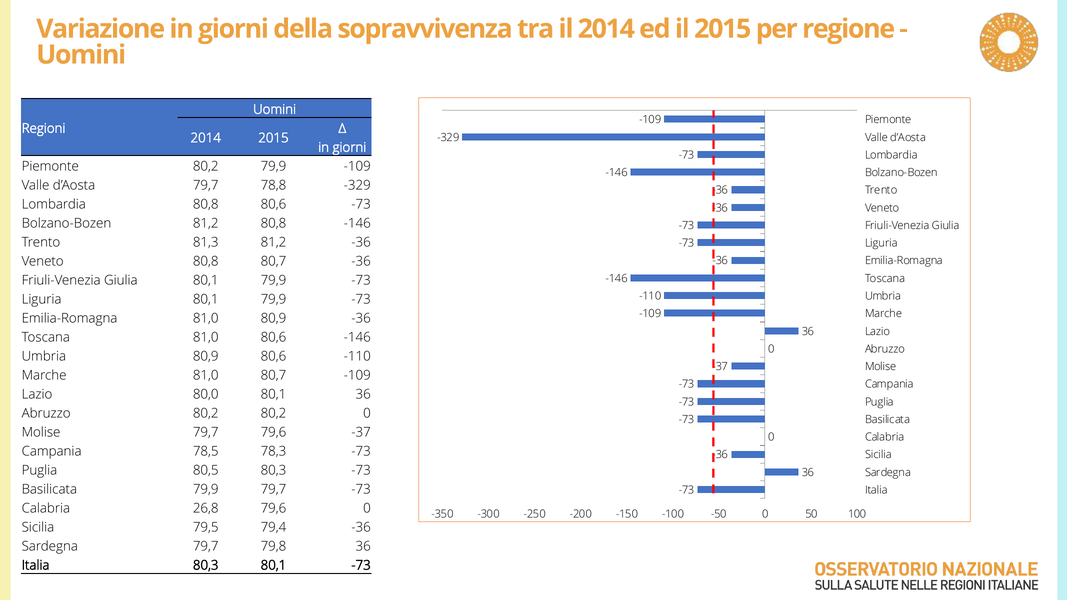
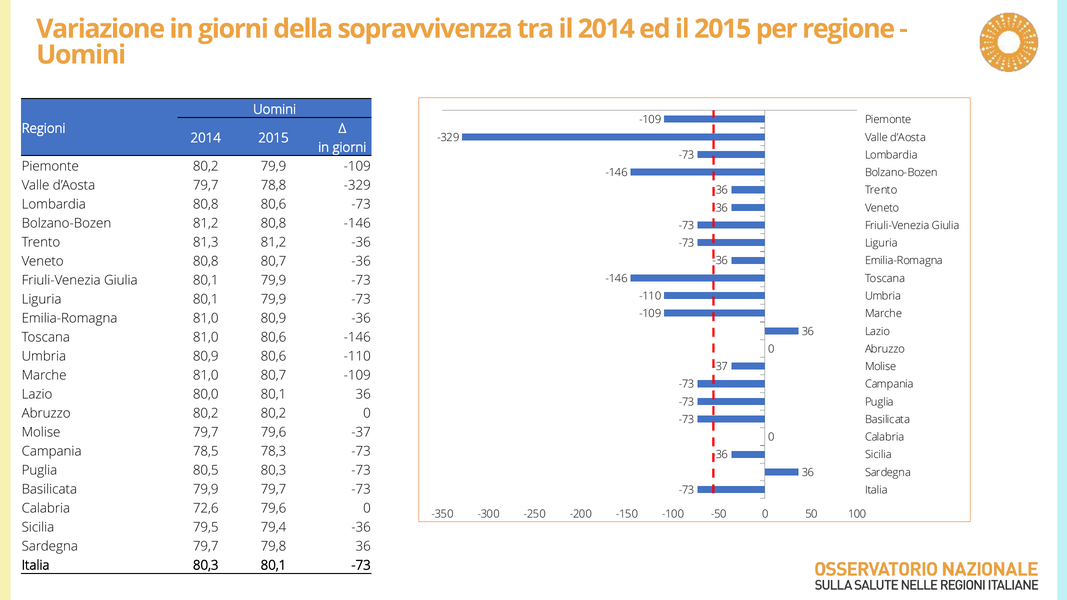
26,8: 26,8 -> 72,6 (206, 508)
